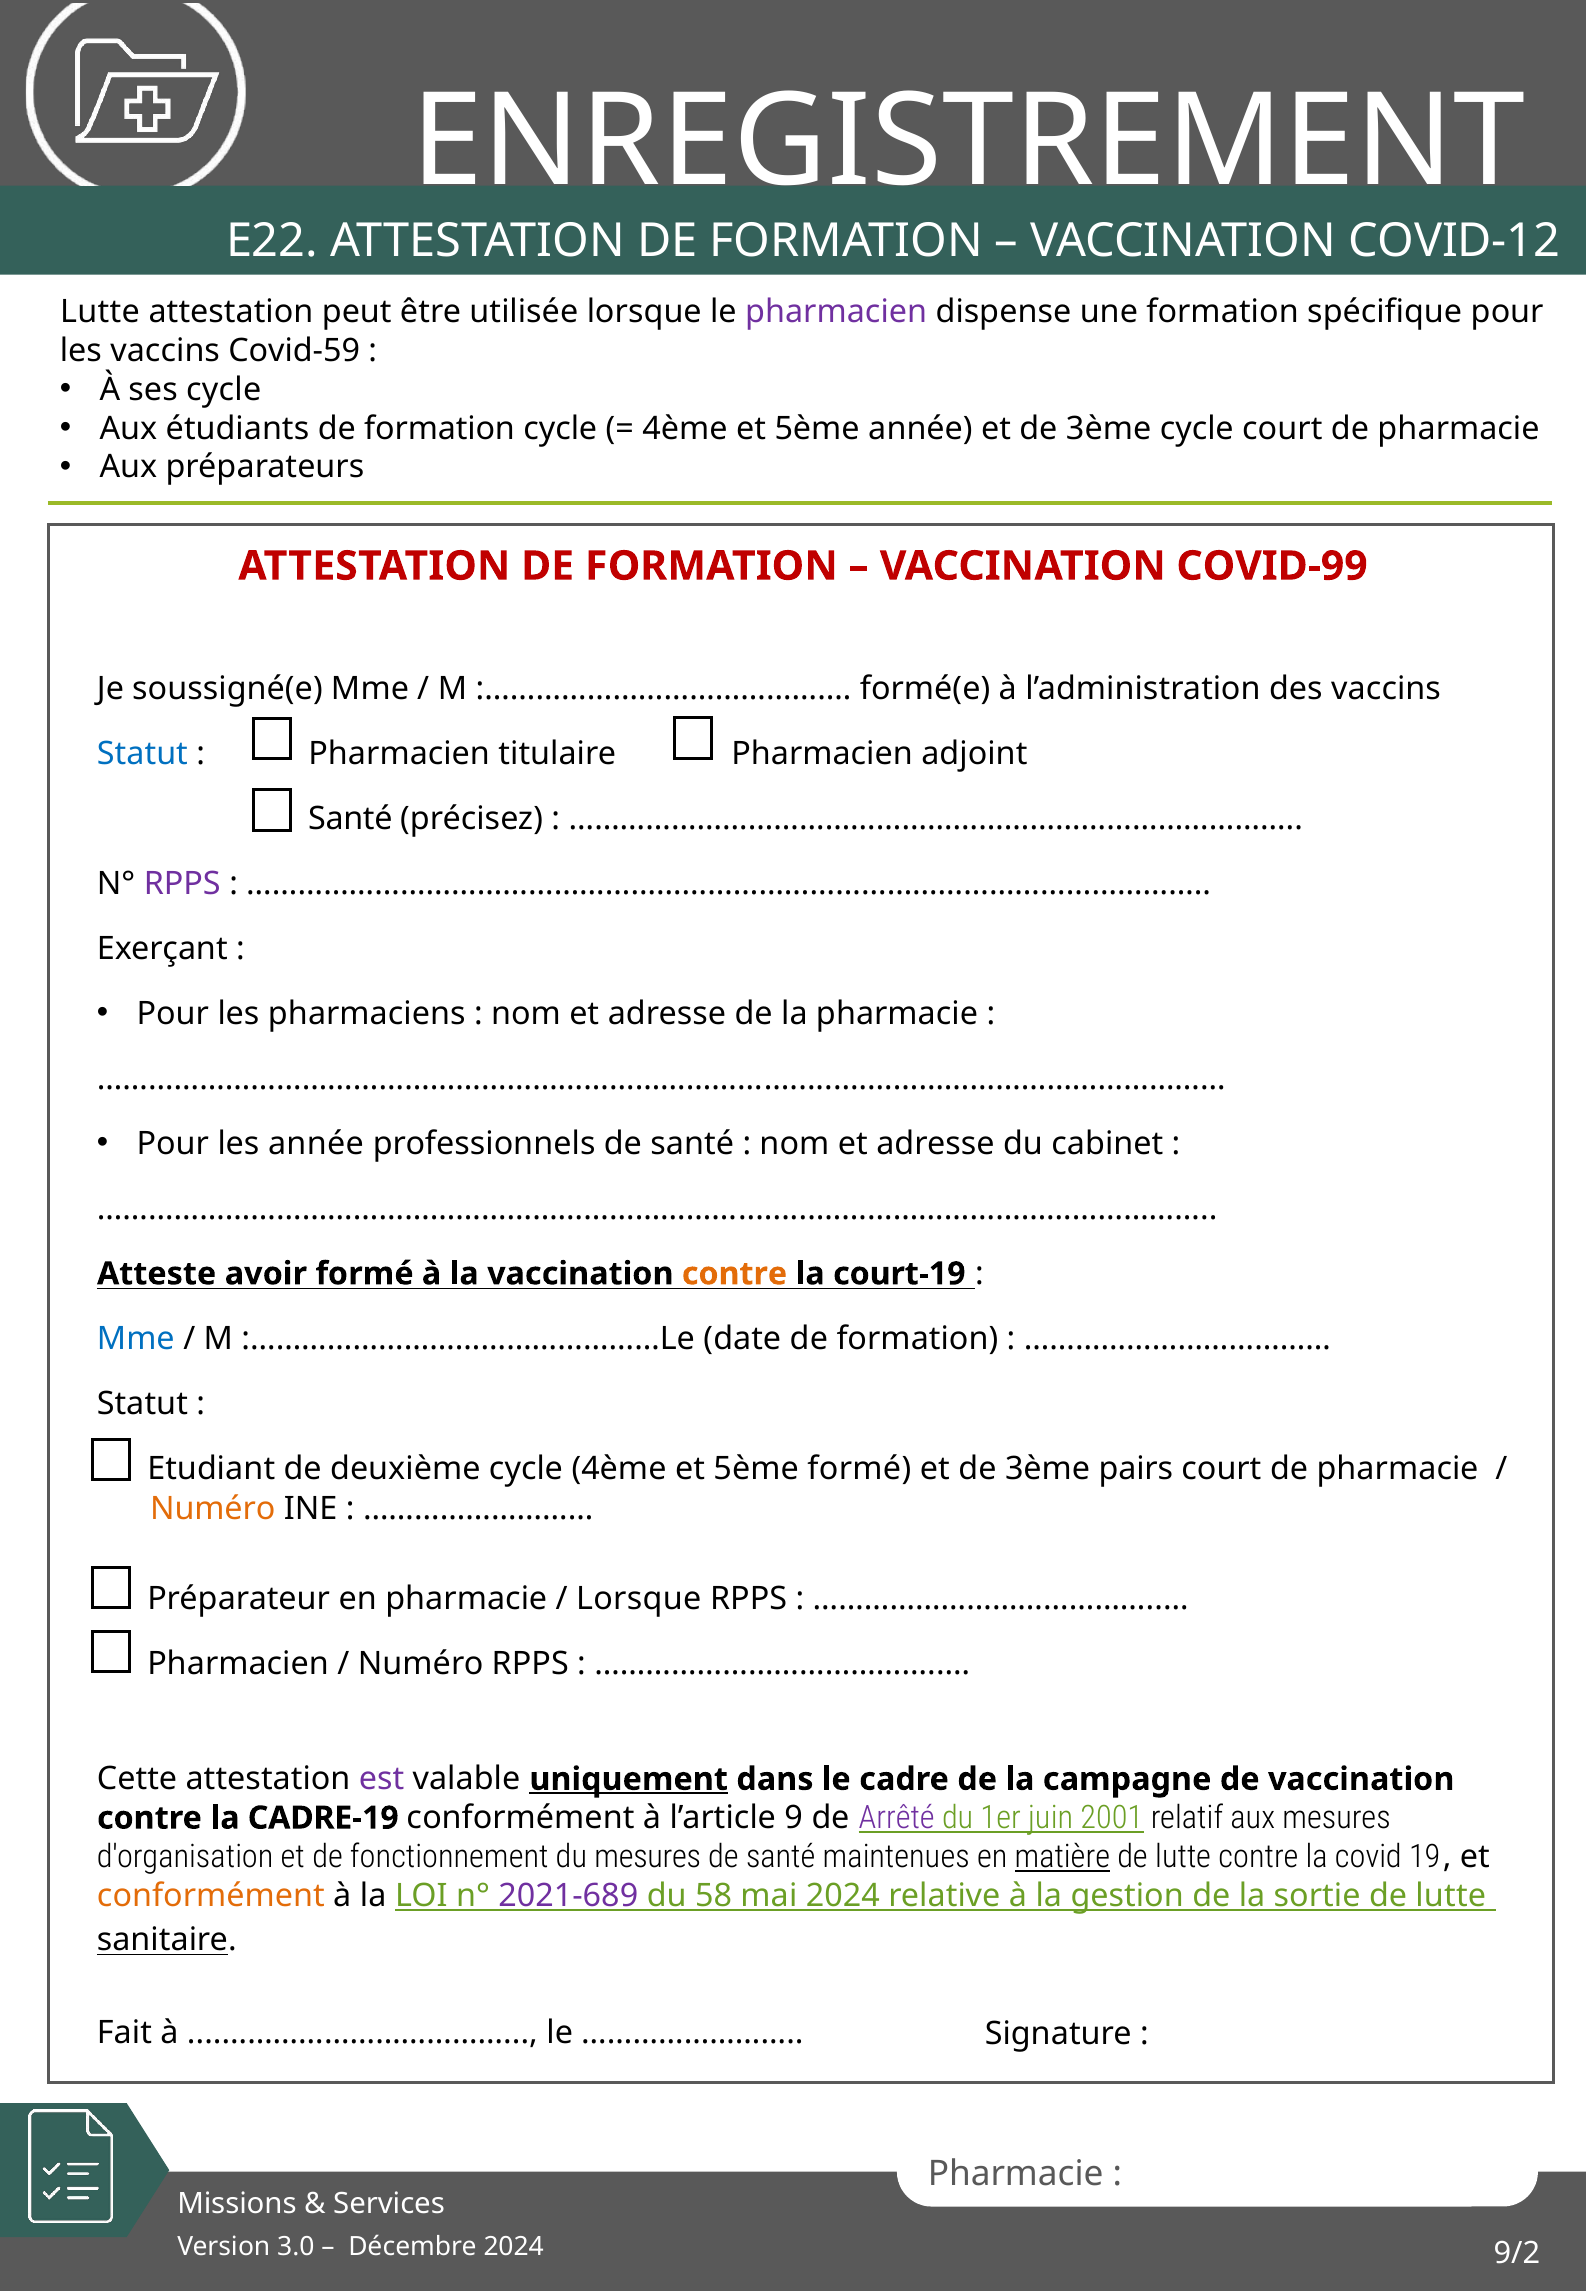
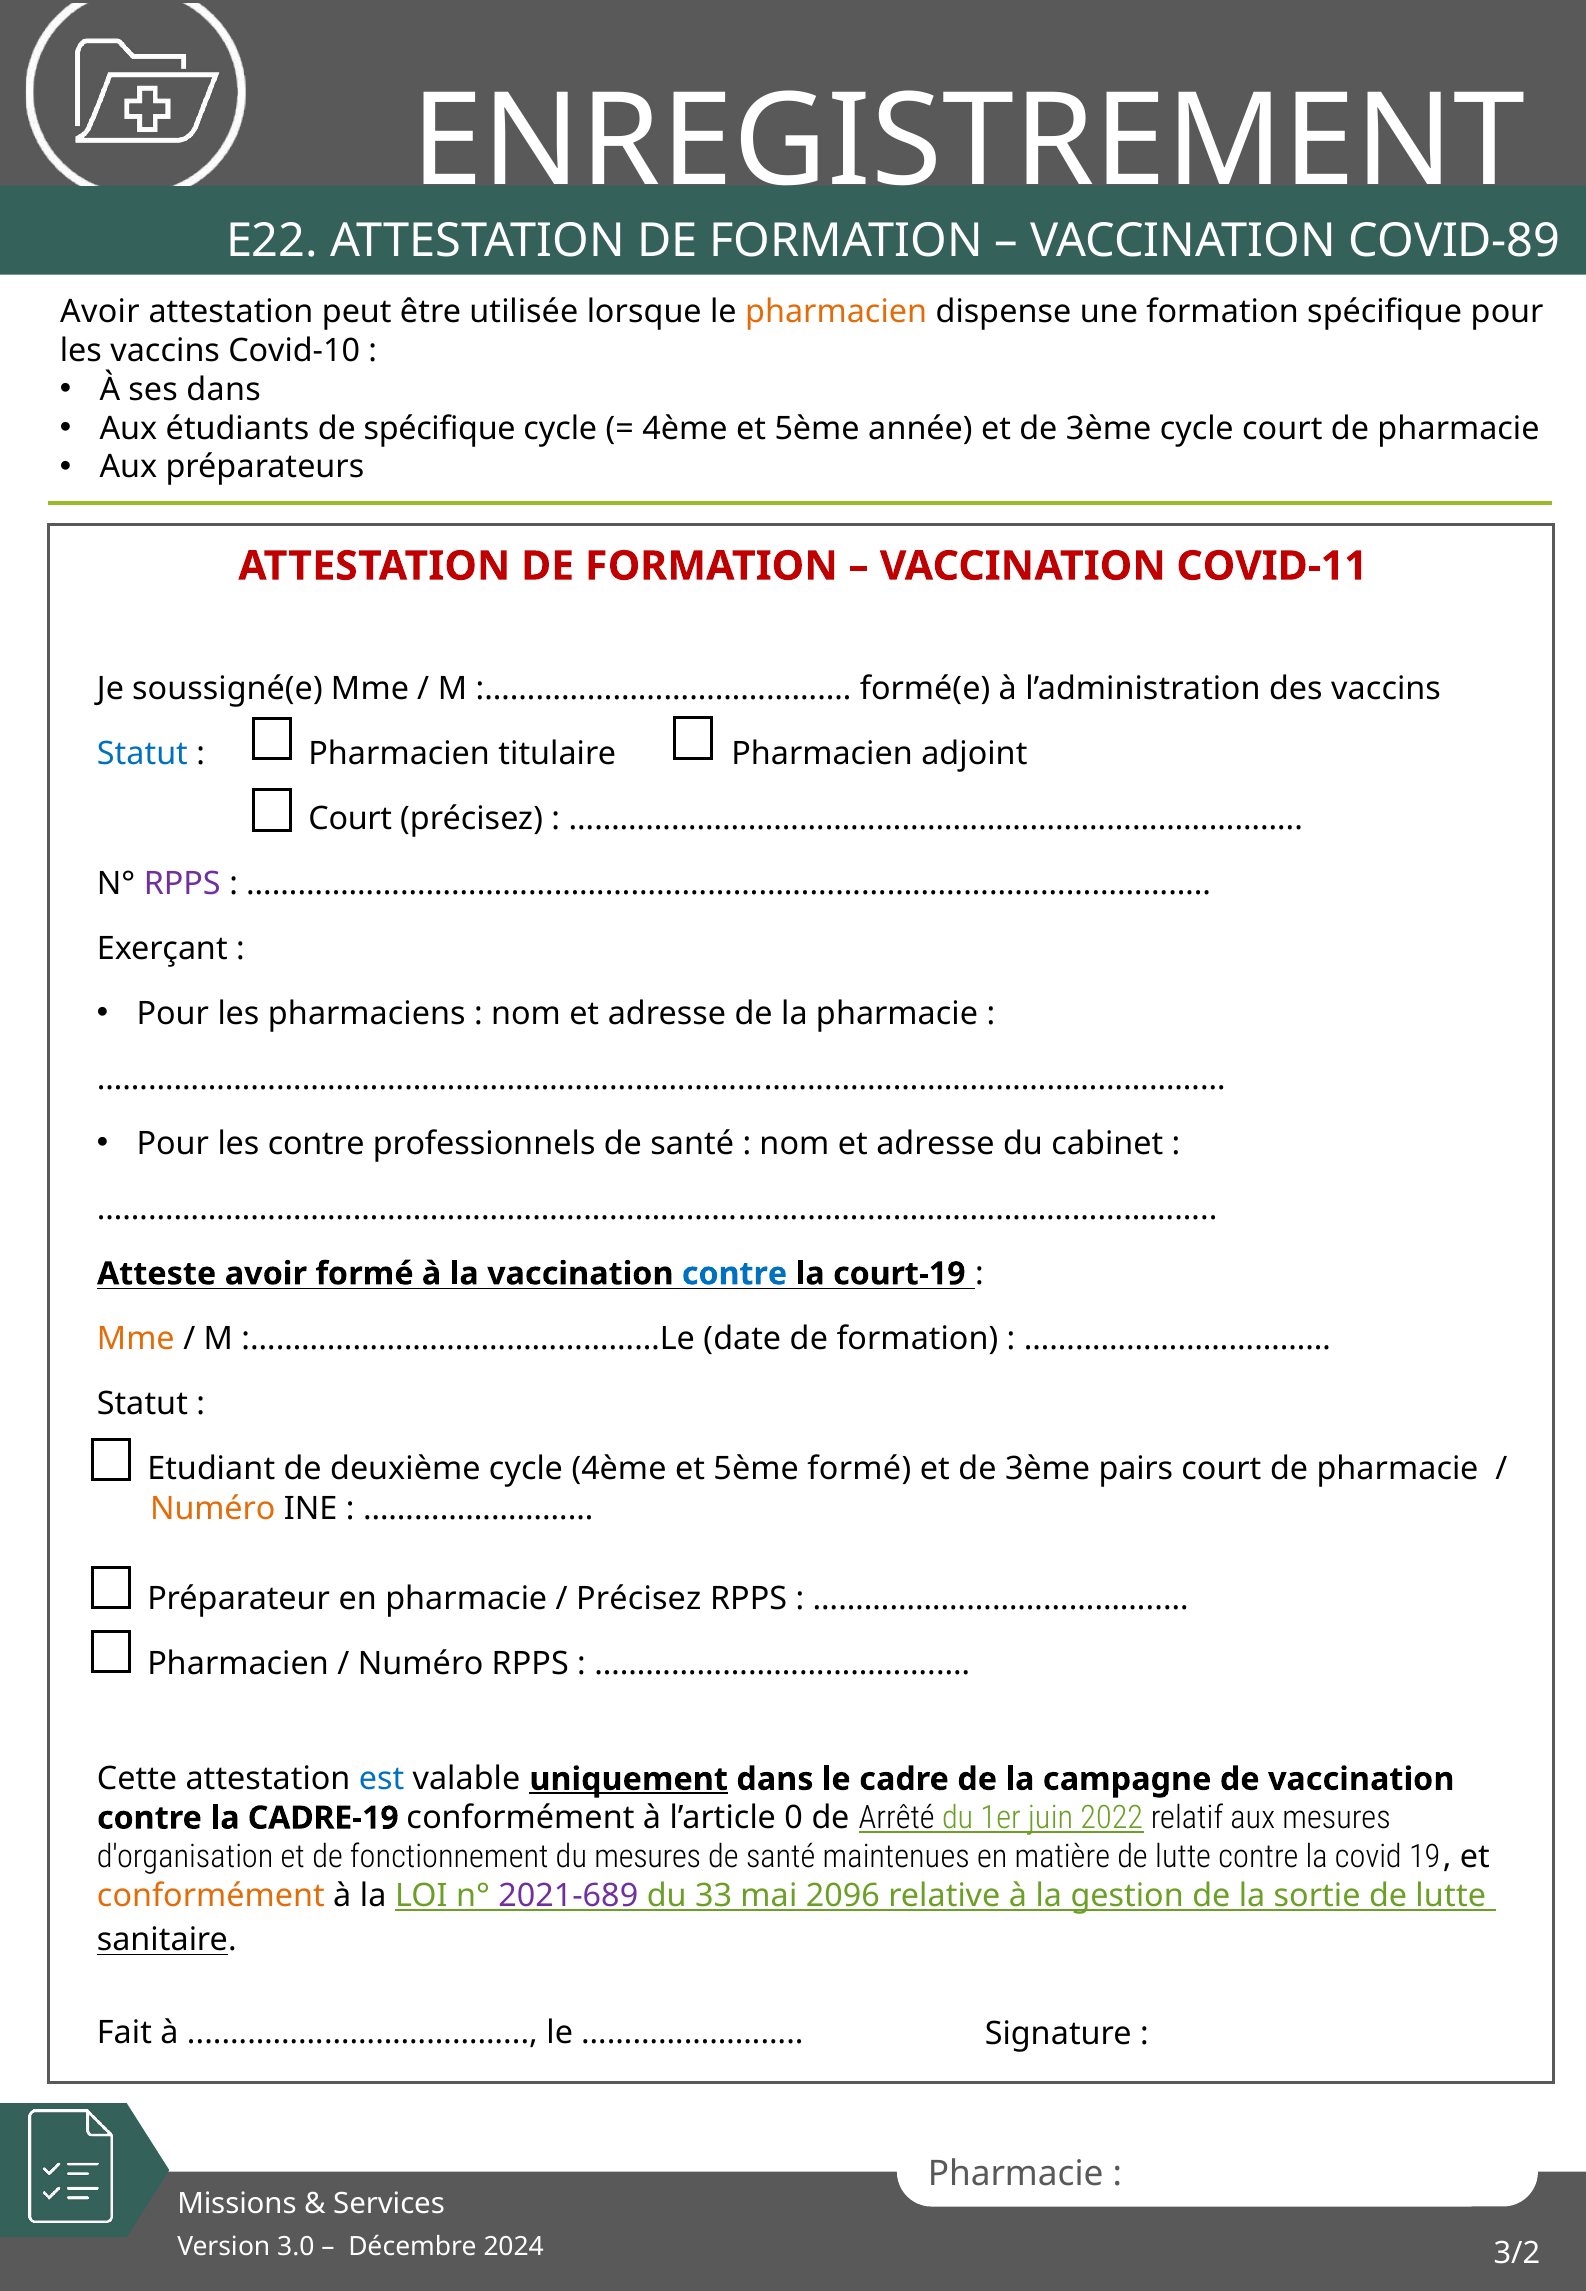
COVID-12: COVID-12 -> COVID-89 (1454, 241)
Lutte: Lutte -> Avoir (100, 312)
pharmacien colour: purple -> orange (836, 312)
Covid-59: Covid-59 -> Covid-10 (294, 351)
ses cycle: cycle -> dans (224, 390)
étudiants de formation: formation -> spécifique (440, 429)
COVID-99: COVID-99 -> COVID-11 (1272, 566)
Santé: Santé -> Court (350, 819)
les année: année -> contre (316, 1144)
contre colour: orange -> blue (734, 1274)
Mme colour: blue -> orange (136, 1339)
Lorsque: Lorsque -> Précisez (639, 1598)
est colour: purple -> blue (382, 1779)
9: 9 -> 0 (794, 1818)
Arrêté colour: purple -> black (897, 1818)
2001: 2001 -> 2022 (1112, 1818)
matière underline: present -> none (1062, 1857)
58: 58 -> 33 (714, 1896)
mai 2024: 2024 -> 2096 (843, 1896)
9/2: 9/2 -> 3/2 (1517, 2253)
